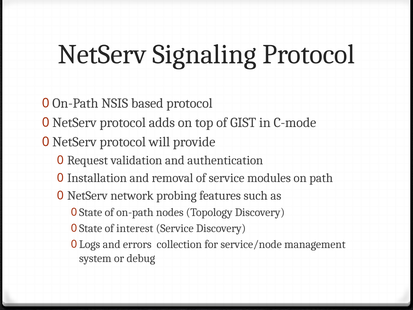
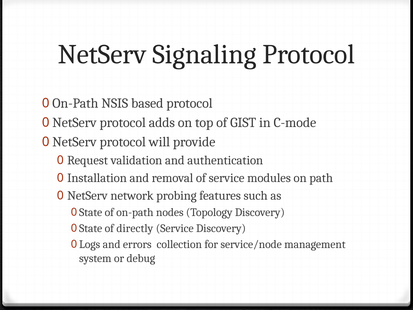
interest: interest -> directly (135, 228)
